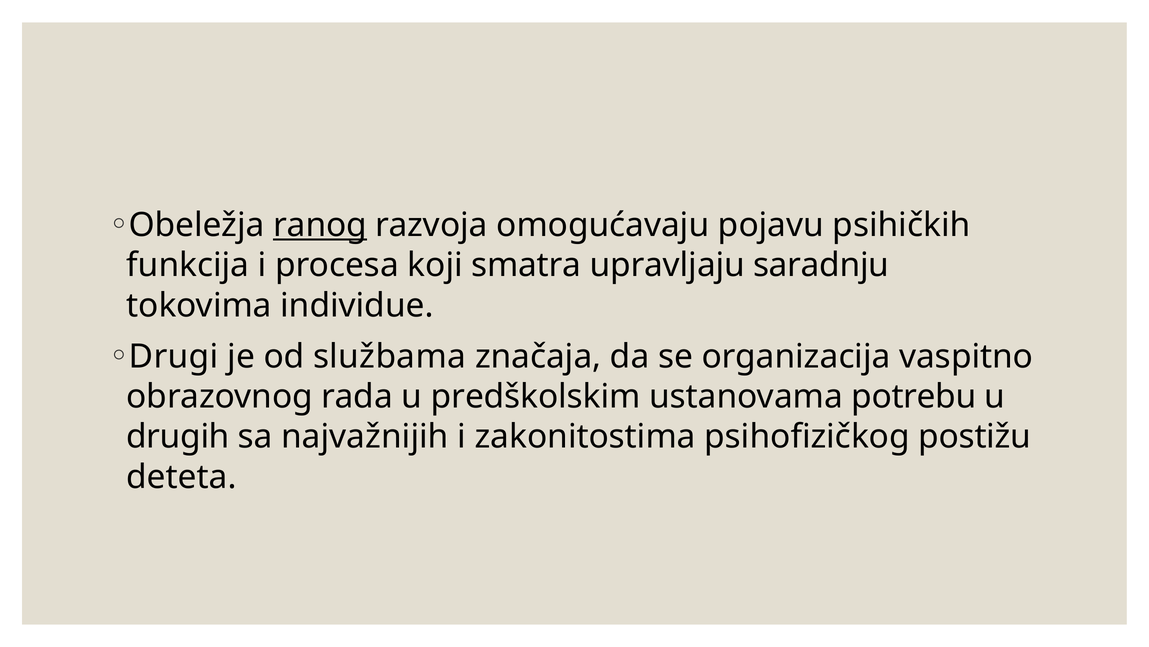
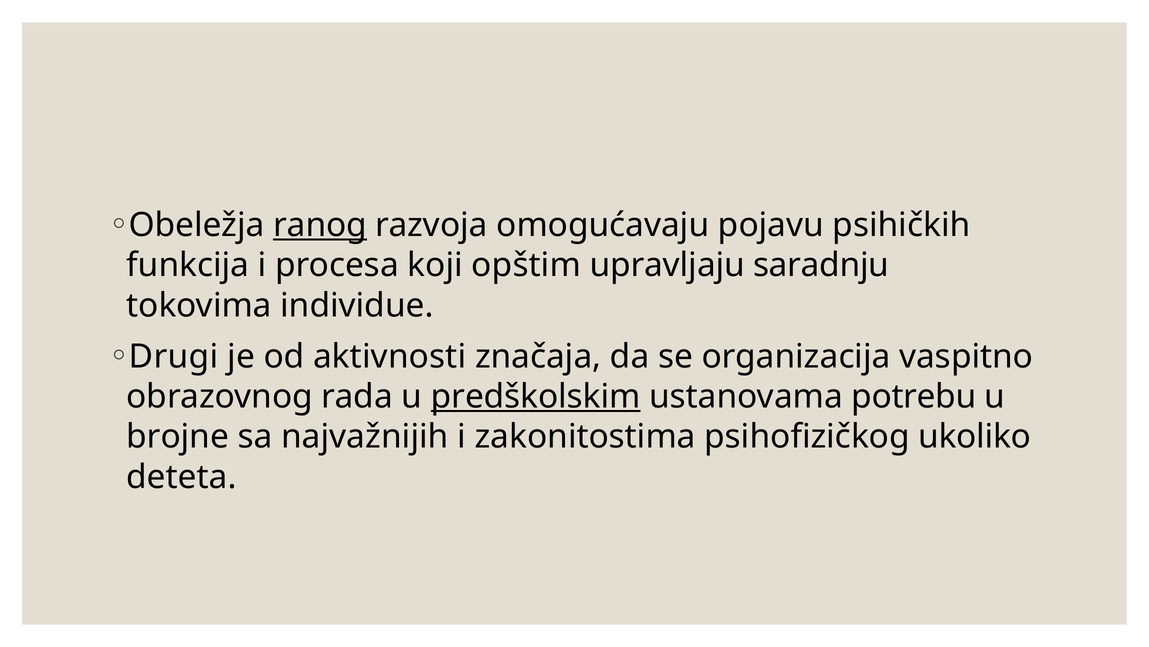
smatra: smatra -> opštim (526, 265)
službama: službama -> aktivnosti (390, 356)
predškolskim underline: none -> present (536, 396)
drugih: drugih -> brojne (178, 436)
postižu: postižu -> ukoliko (975, 436)
